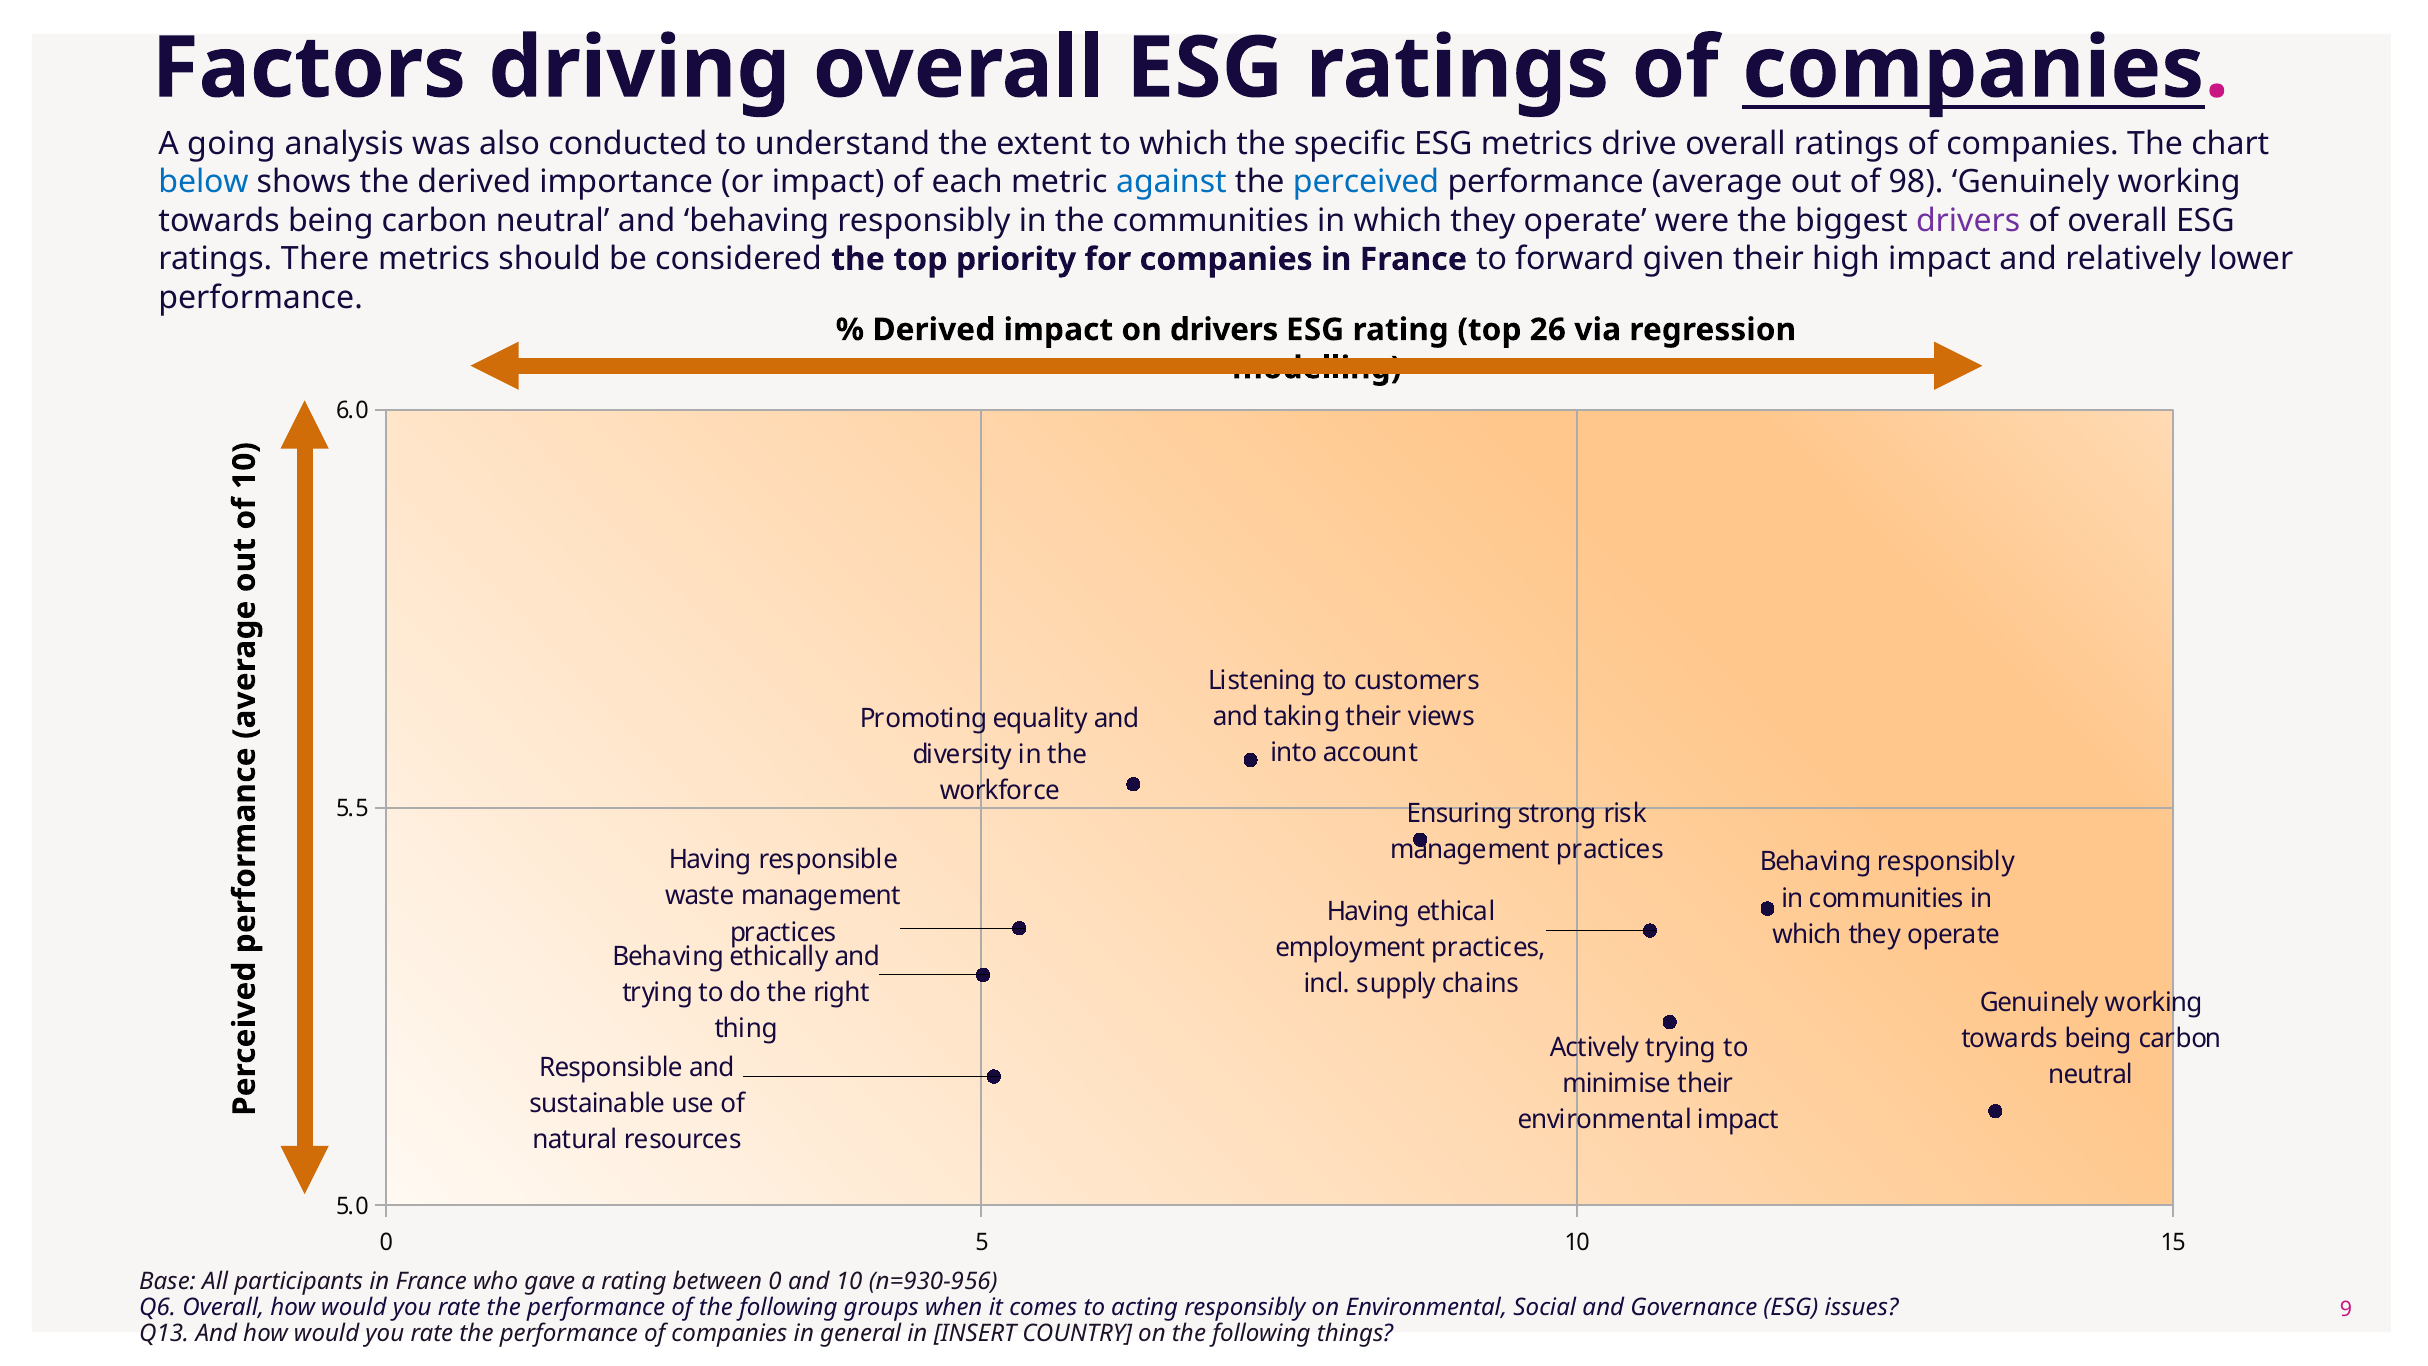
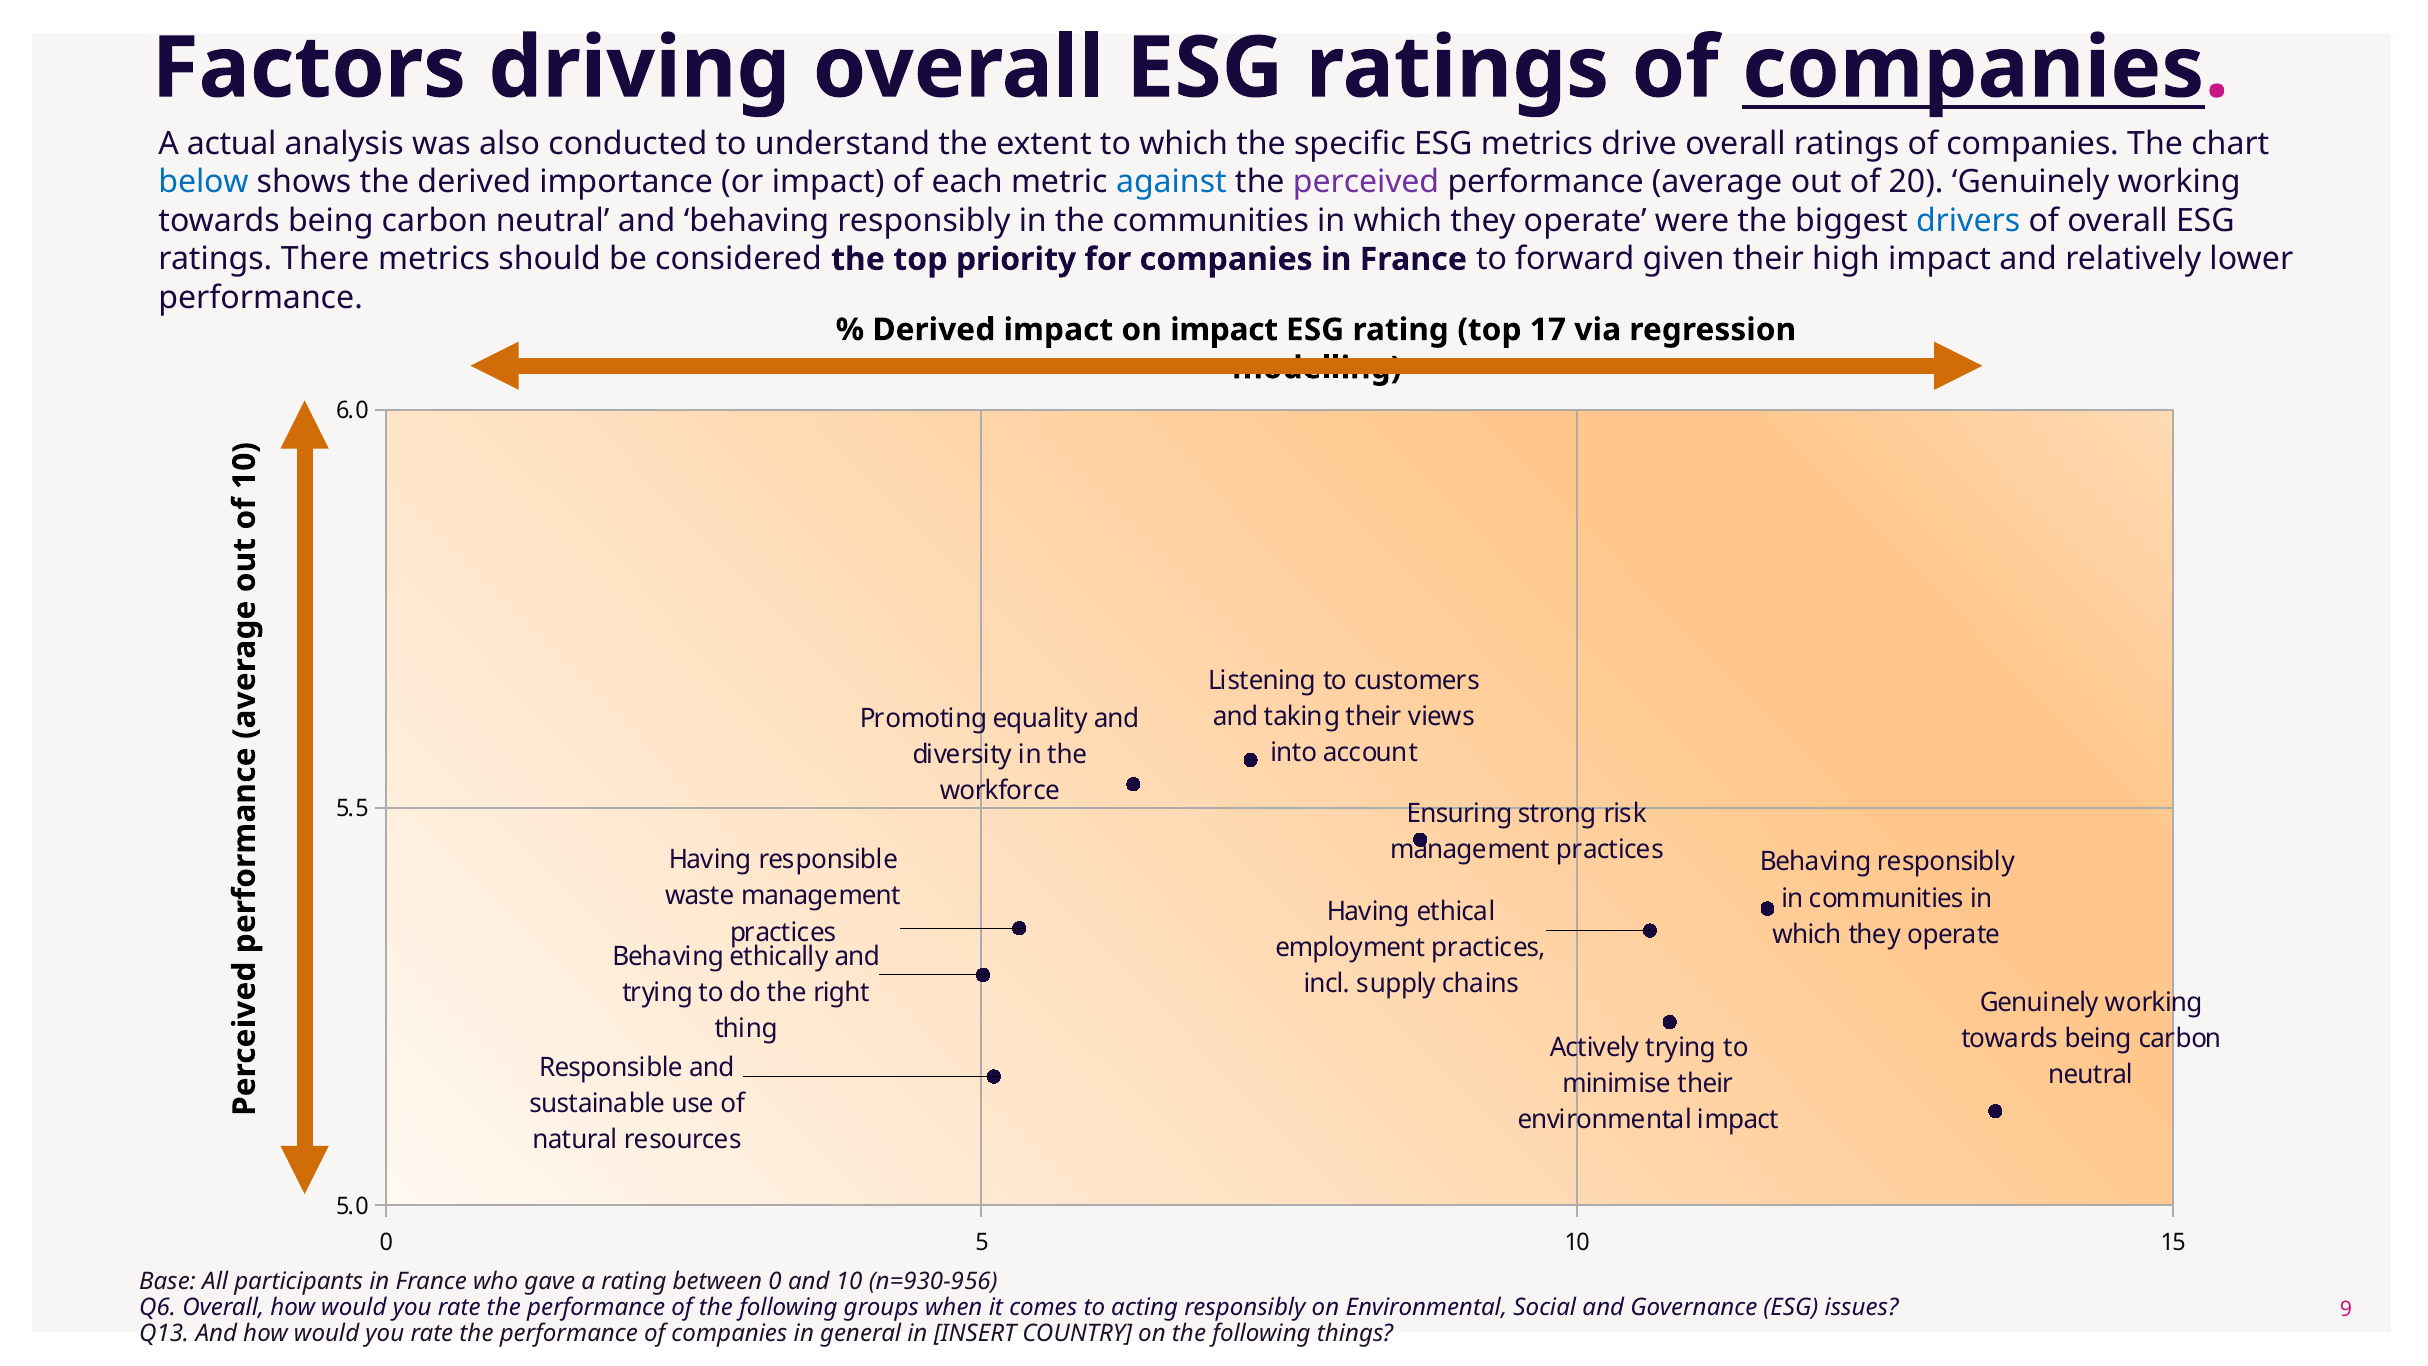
going: going -> actual (232, 144)
perceived colour: blue -> purple (1366, 182)
98: 98 -> 20 (1916, 182)
drivers colour: purple -> blue (1968, 221)
on drivers: drivers -> impact (1224, 330)
26: 26 -> 17 (1548, 330)
